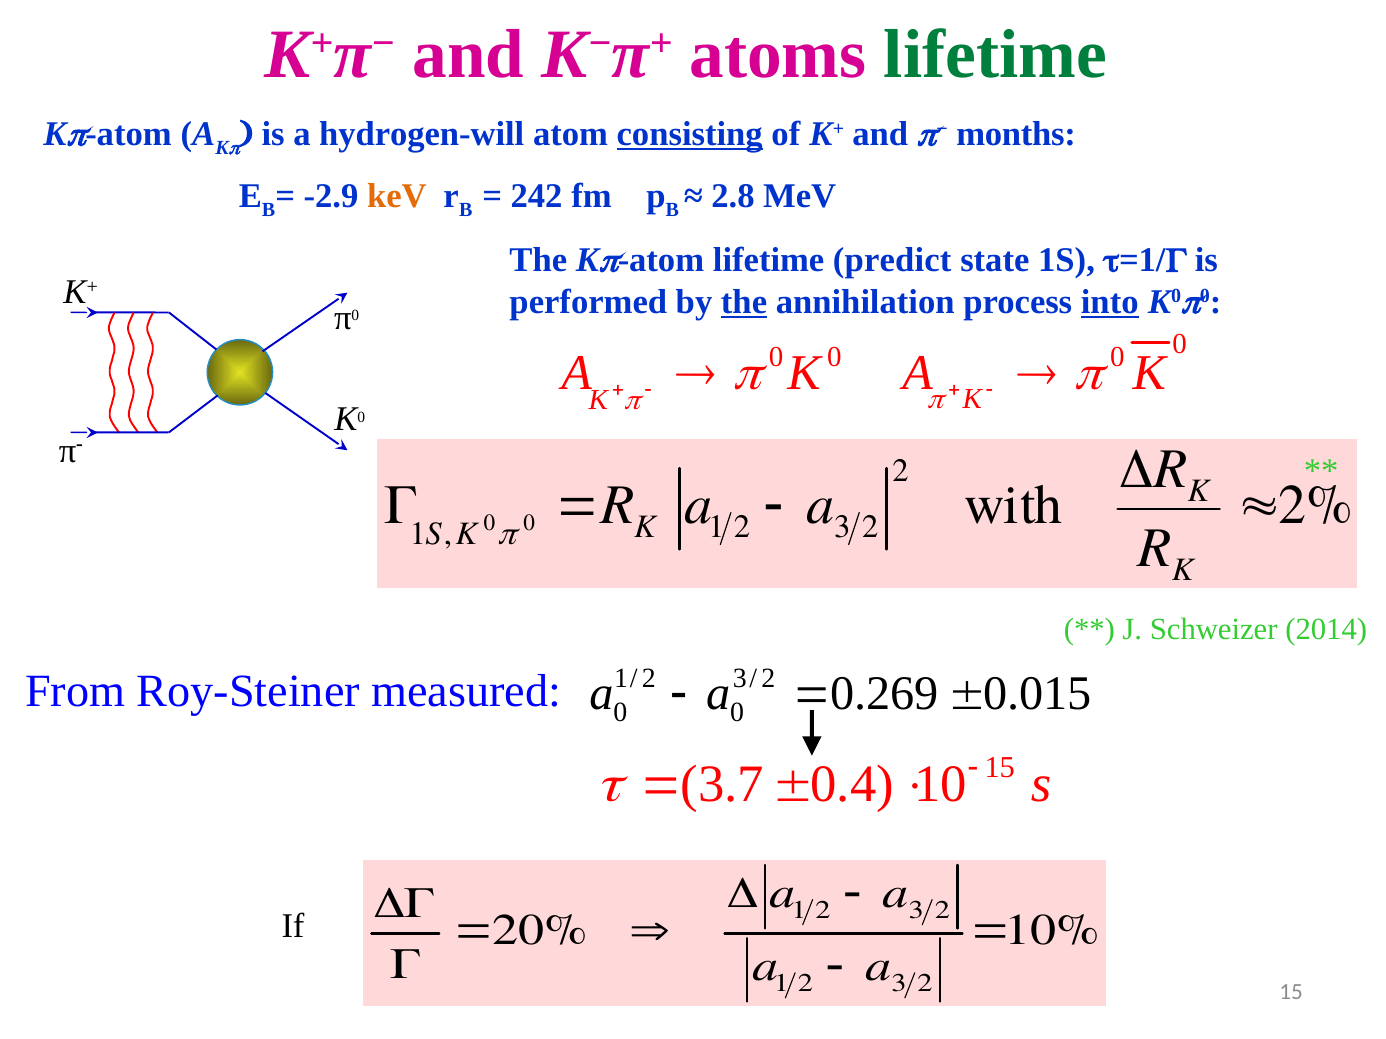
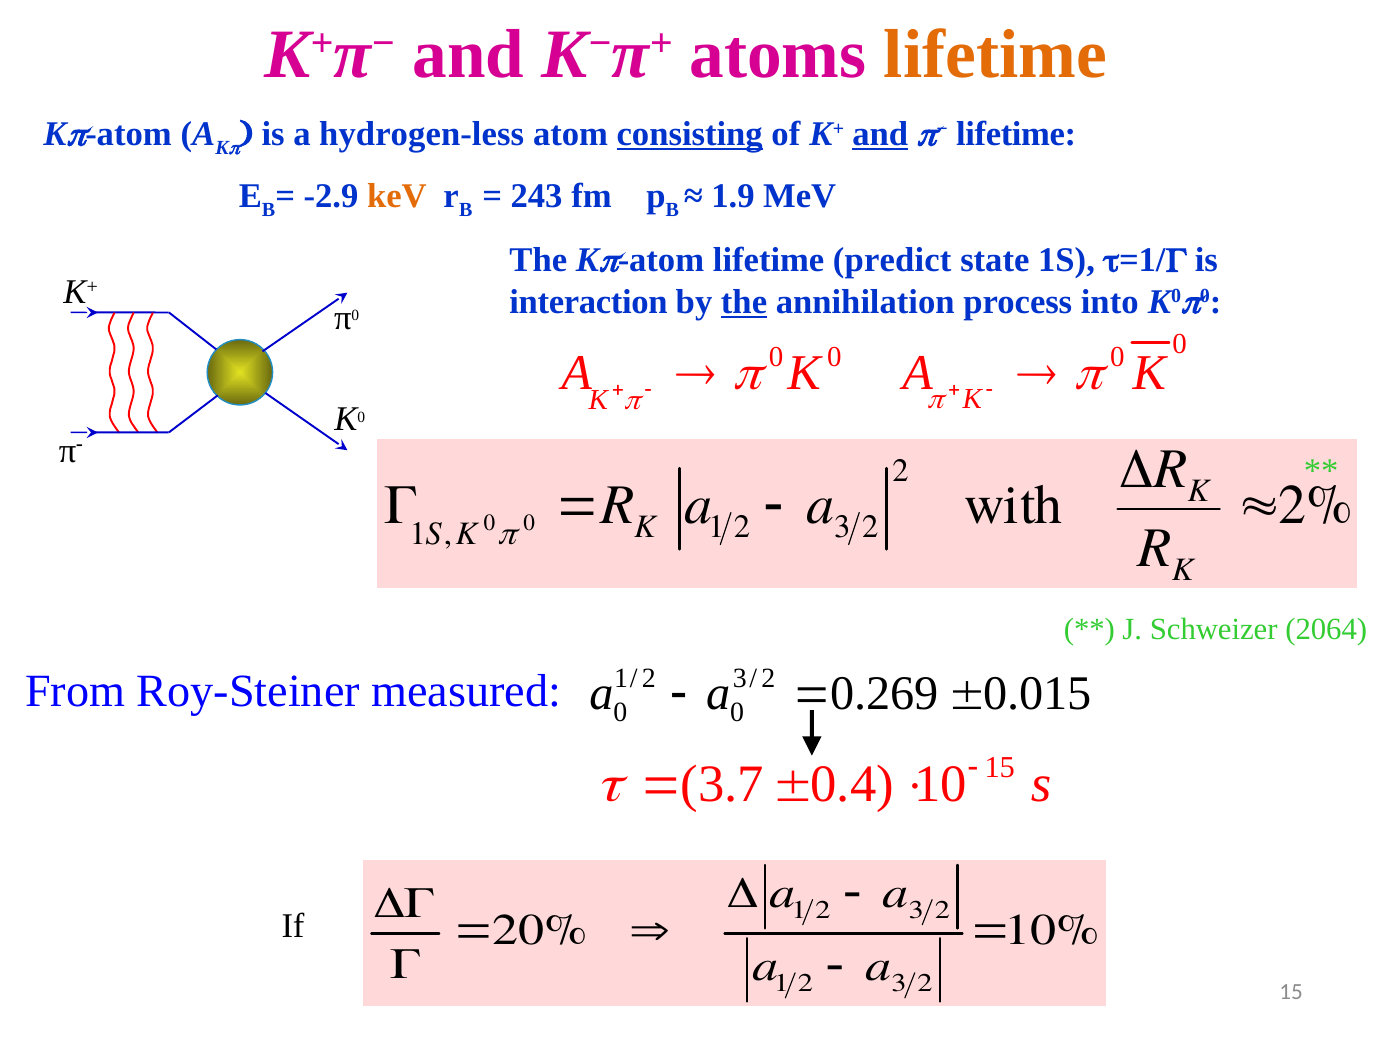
lifetime colour: green -> orange (995, 54)
hydrogen-will: hydrogen-will -> hydrogen-less (422, 134)
and underline: none -> present (880, 134)
months: months -> lifetime (1016, 134)
242: 242 -> 243 (537, 196)
2.8: 2.8 -> 1.9 (733, 196)
performed: performed -> interaction (589, 302)
into underline: present -> none (1110, 302)
2014: 2014 -> 2064 (1326, 630)
